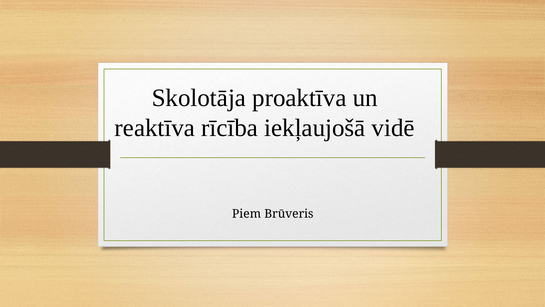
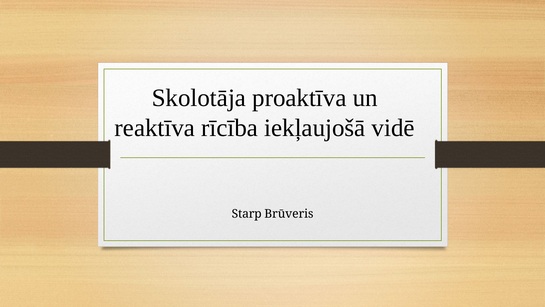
Piem: Piem -> Starp (247, 214)
